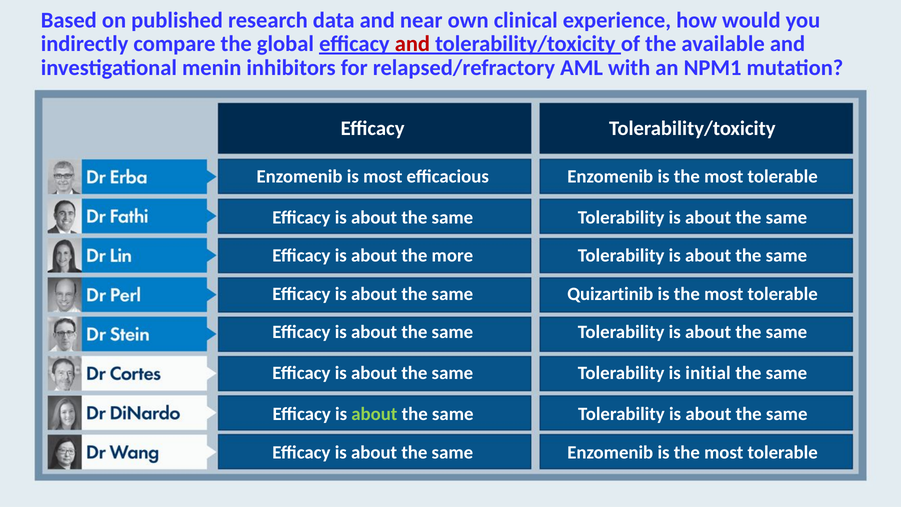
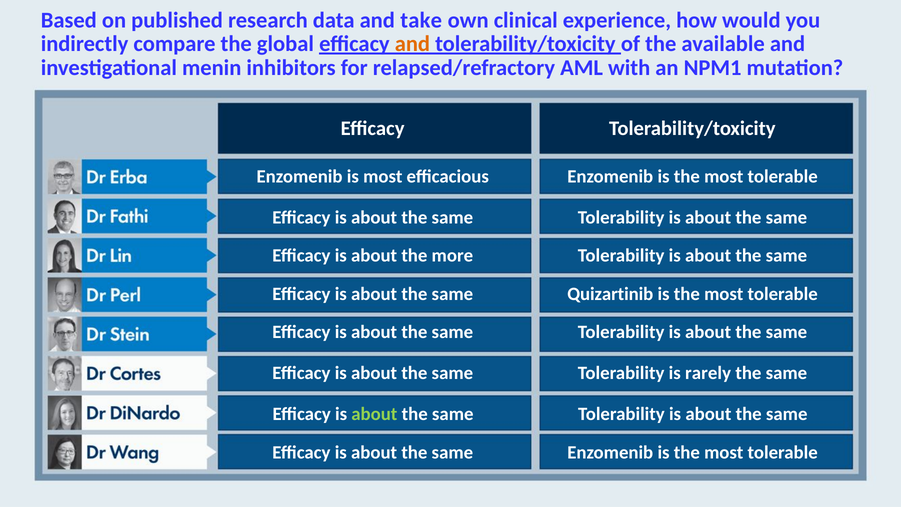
near: near -> take (421, 20)
and colour: red -> orange (412, 44)
initial: initial -> rarely (708, 373)
